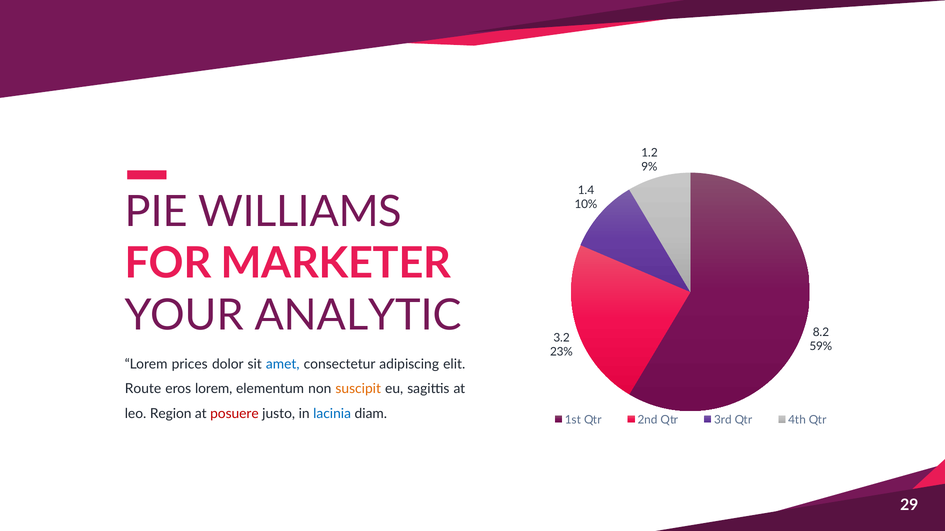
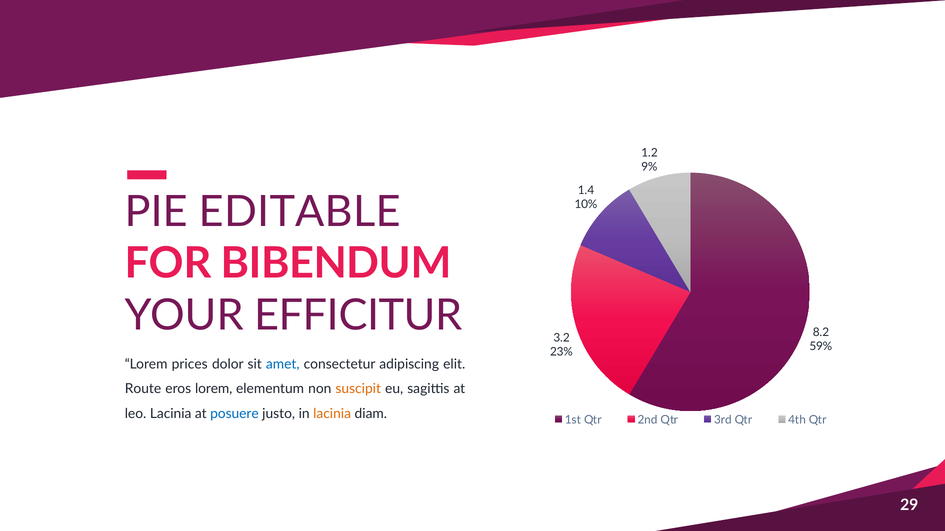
WILLIAMS: WILLIAMS -> EDITABLE (300, 212)
MARKETER: MARKETER -> BIBENDUM (336, 264)
ANALYTIC: ANALYTIC -> EFFICITUR (358, 316)
leo Region: Region -> Lacinia (171, 414)
posuere colour: red -> blue (234, 414)
lacinia colour: blue -> orange (332, 414)
